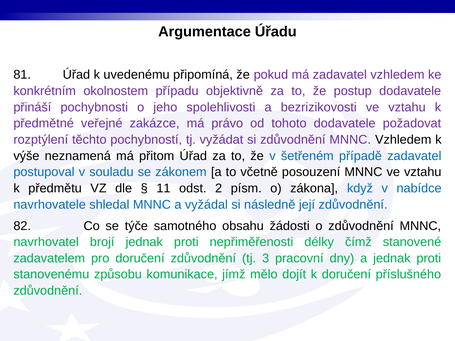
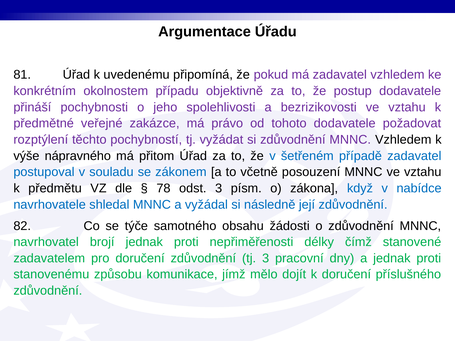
neznamená: neznamená -> nápravného (78, 156)
11: 11 -> 78 (163, 188)
odst 2: 2 -> 3 (219, 188)
